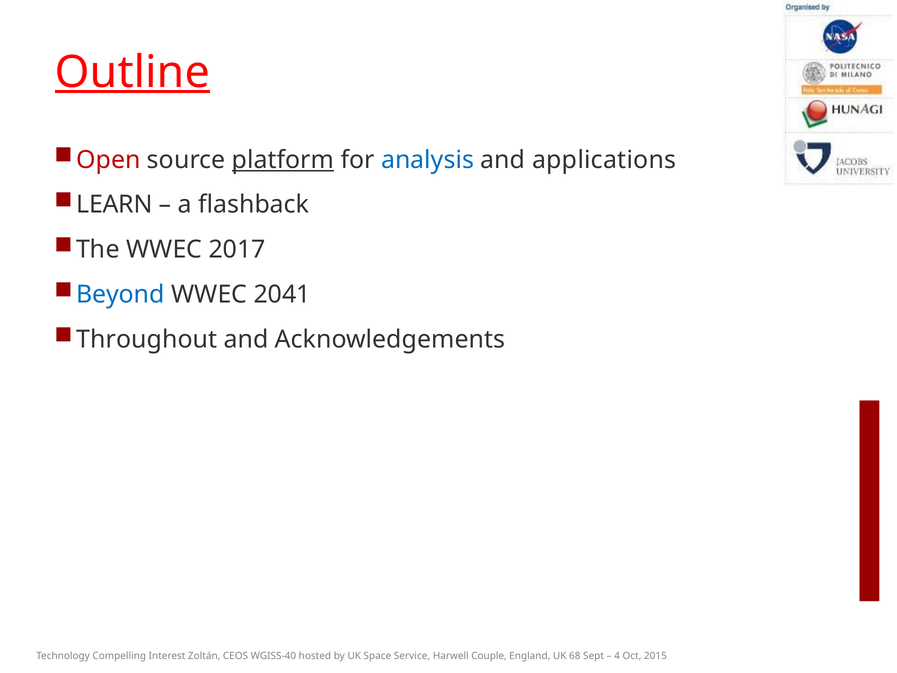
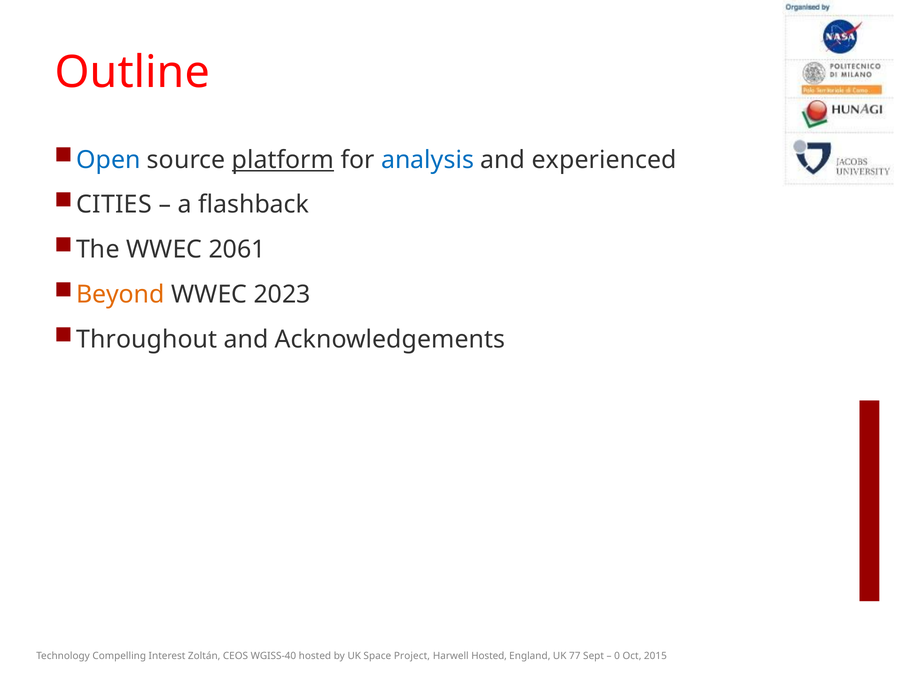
Outline underline: present -> none (132, 72)
Open colour: red -> blue (108, 160)
applications: applications -> experienced (604, 160)
LEARN: LEARN -> CITIES (114, 205)
2017: 2017 -> 2061 (237, 250)
Beyond colour: blue -> orange (120, 294)
2041: 2041 -> 2023 (282, 294)
Service: Service -> Project (412, 656)
Harwell Couple: Couple -> Hosted (489, 656)
68: 68 -> 77 (575, 656)
4: 4 -> 0 (617, 656)
